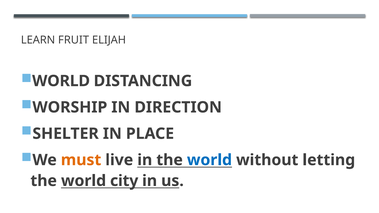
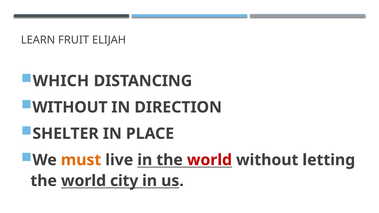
WORLD: WORLD -> WHICH (61, 81)
WORSHIP: WORSHIP -> WITHOUT (70, 107)
world colour: blue -> red (209, 160)
